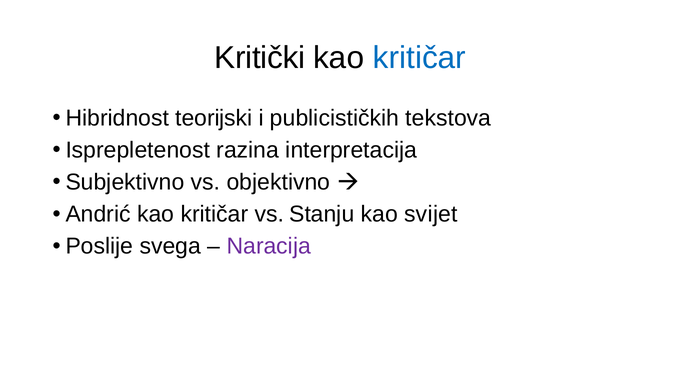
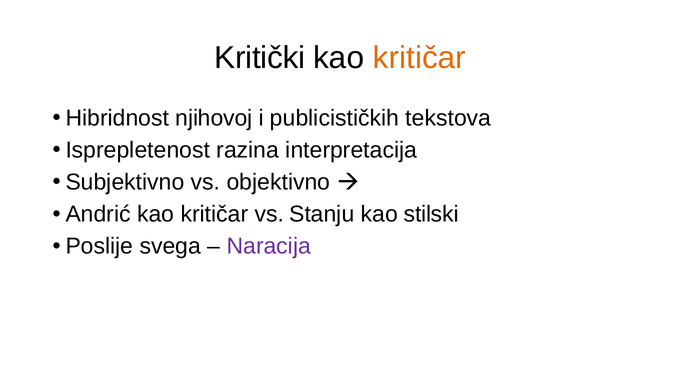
kritičar colour: blue -> orange (419, 58)
teorijski: teorijski -> njihovoj (214, 118)
svijet: svijet -> stilski (431, 214)
